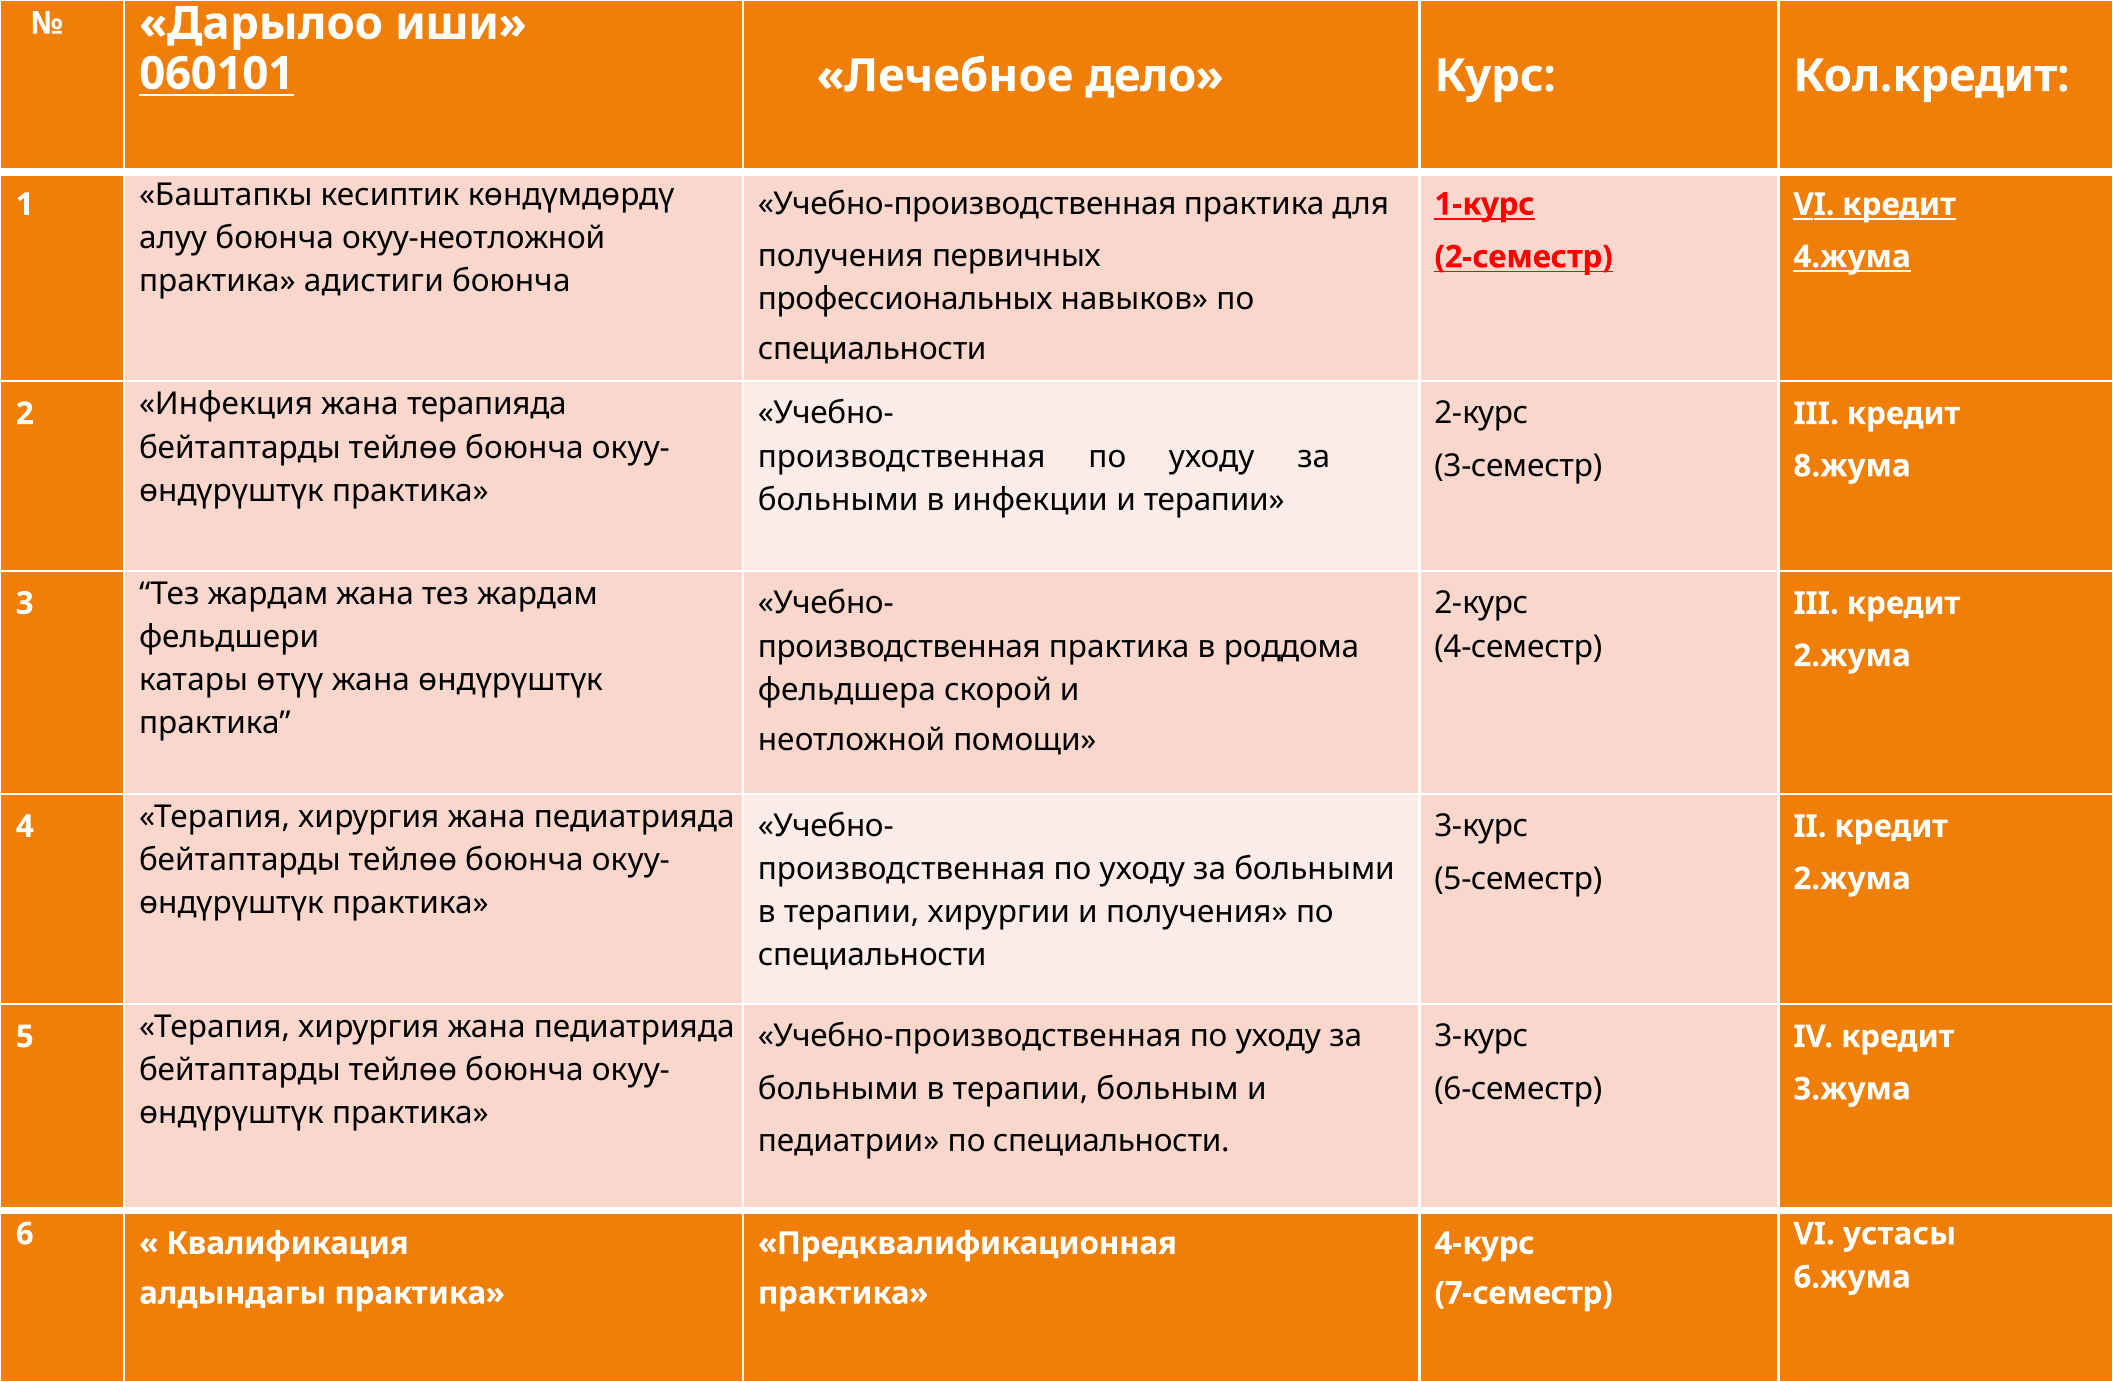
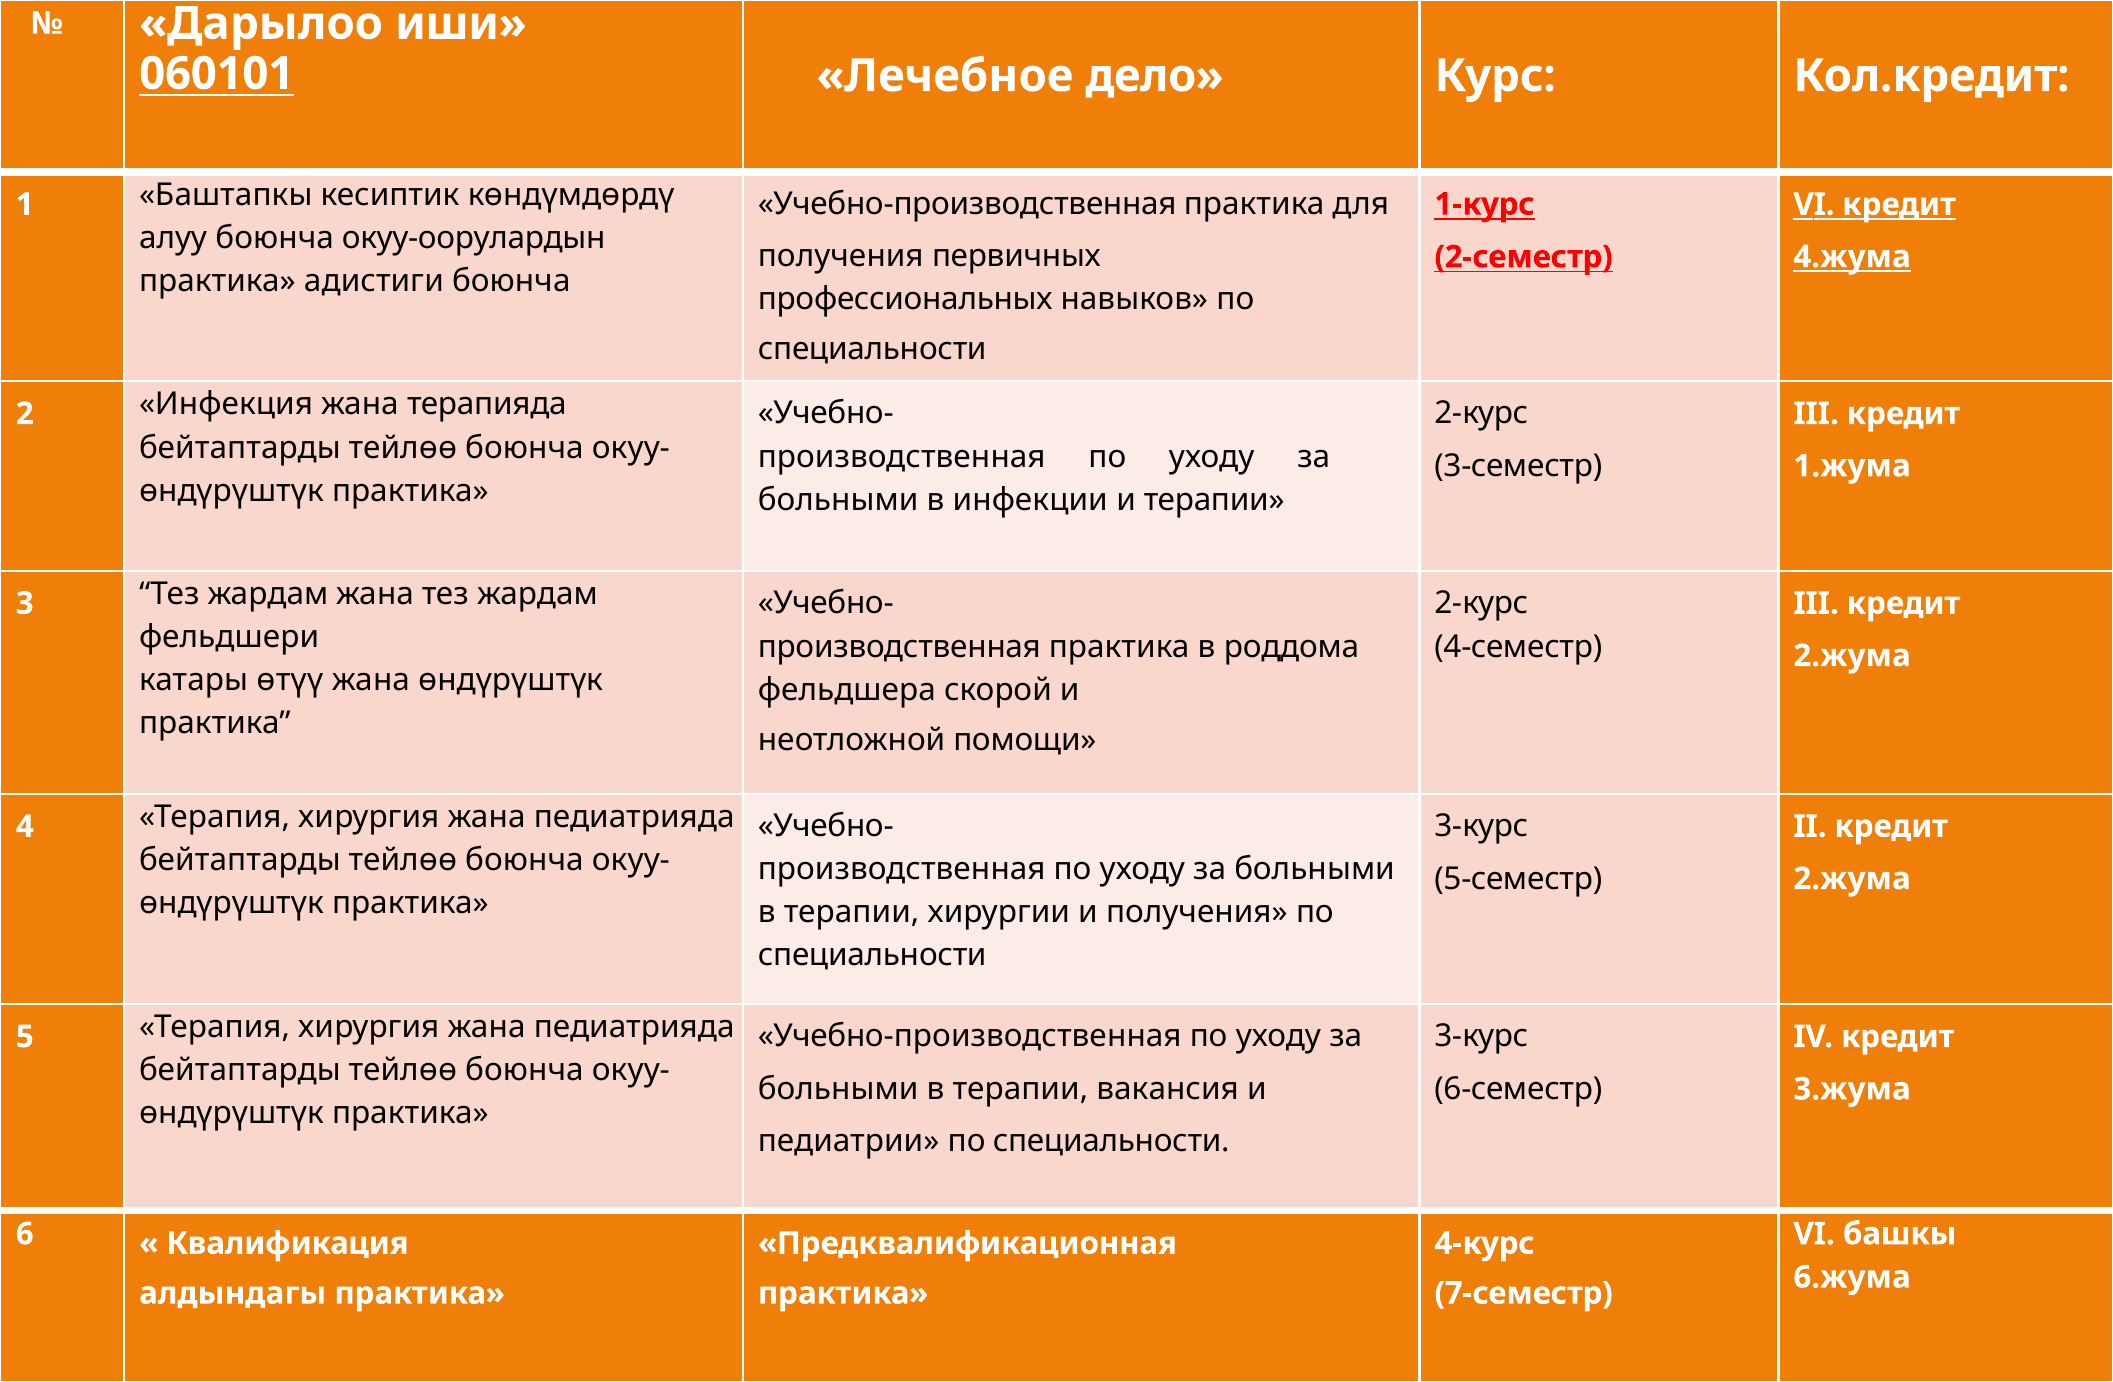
окуу-неотложной: окуу-неотложной -> окуу-оорулардын (474, 238)
8.жума: 8.жума -> 1.жума (1852, 466)
больным: больным -> вакансия (1168, 1088)
устасы: устасы -> башкы (1900, 1234)
